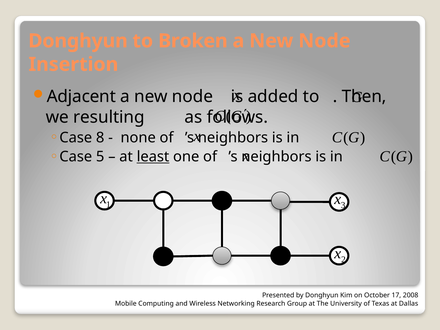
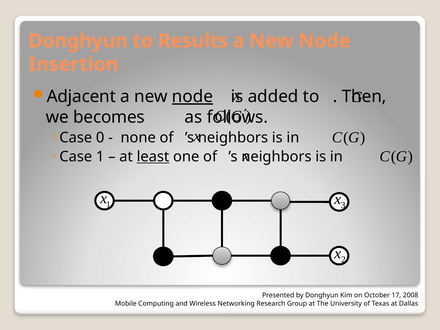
Broken: Broken -> Results (193, 41)
node underline: none -> present (193, 97)
resulting: resulting -> becomes (109, 117)
8: 8 -> 0 (100, 138)
Case 5: 5 -> 1 (100, 157)
